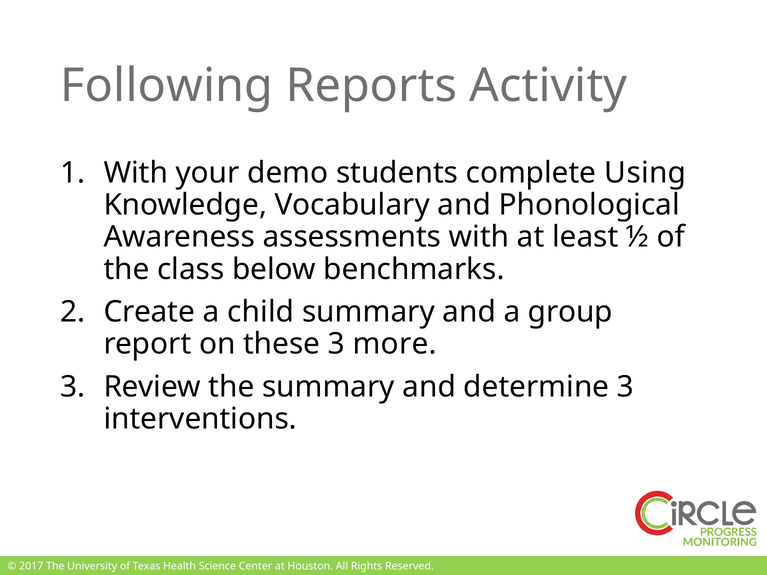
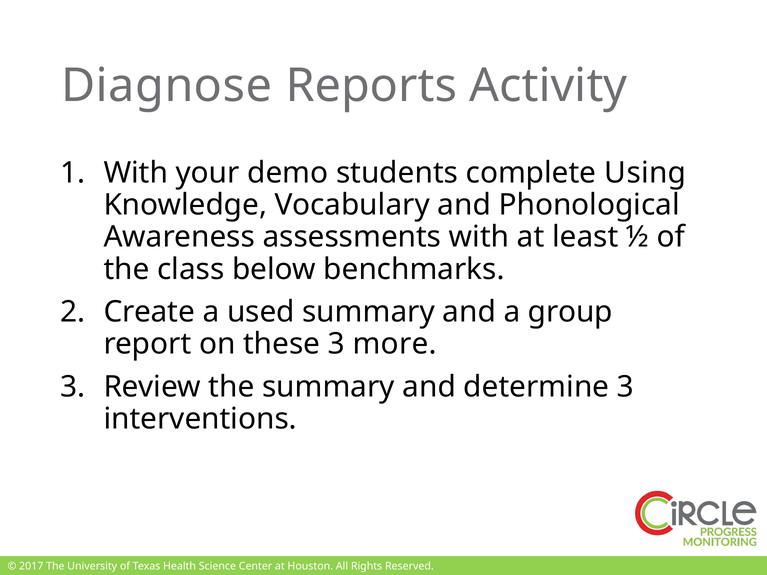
Following: Following -> Diagnose (167, 86)
child: child -> used (261, 312)
